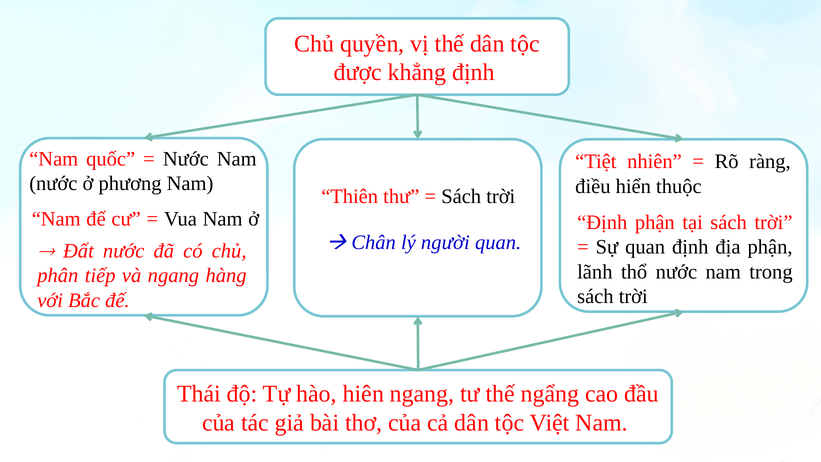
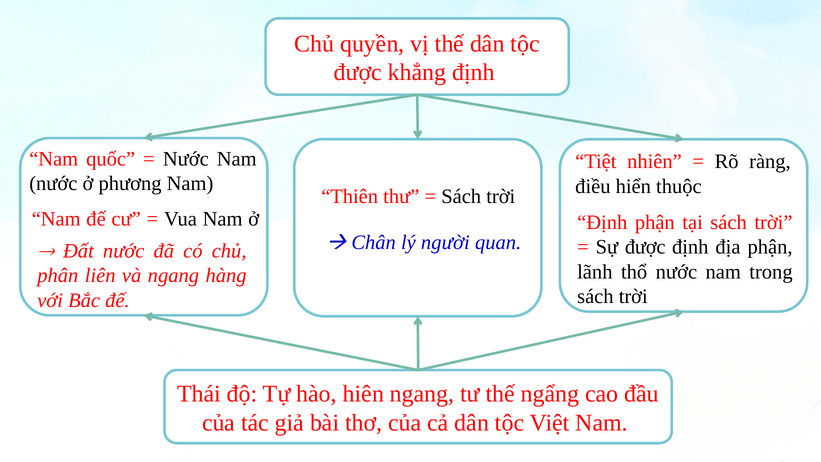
Sự quan: quan -> được (645, 247)
tiếp: tiếp -> liên (100, 275)
